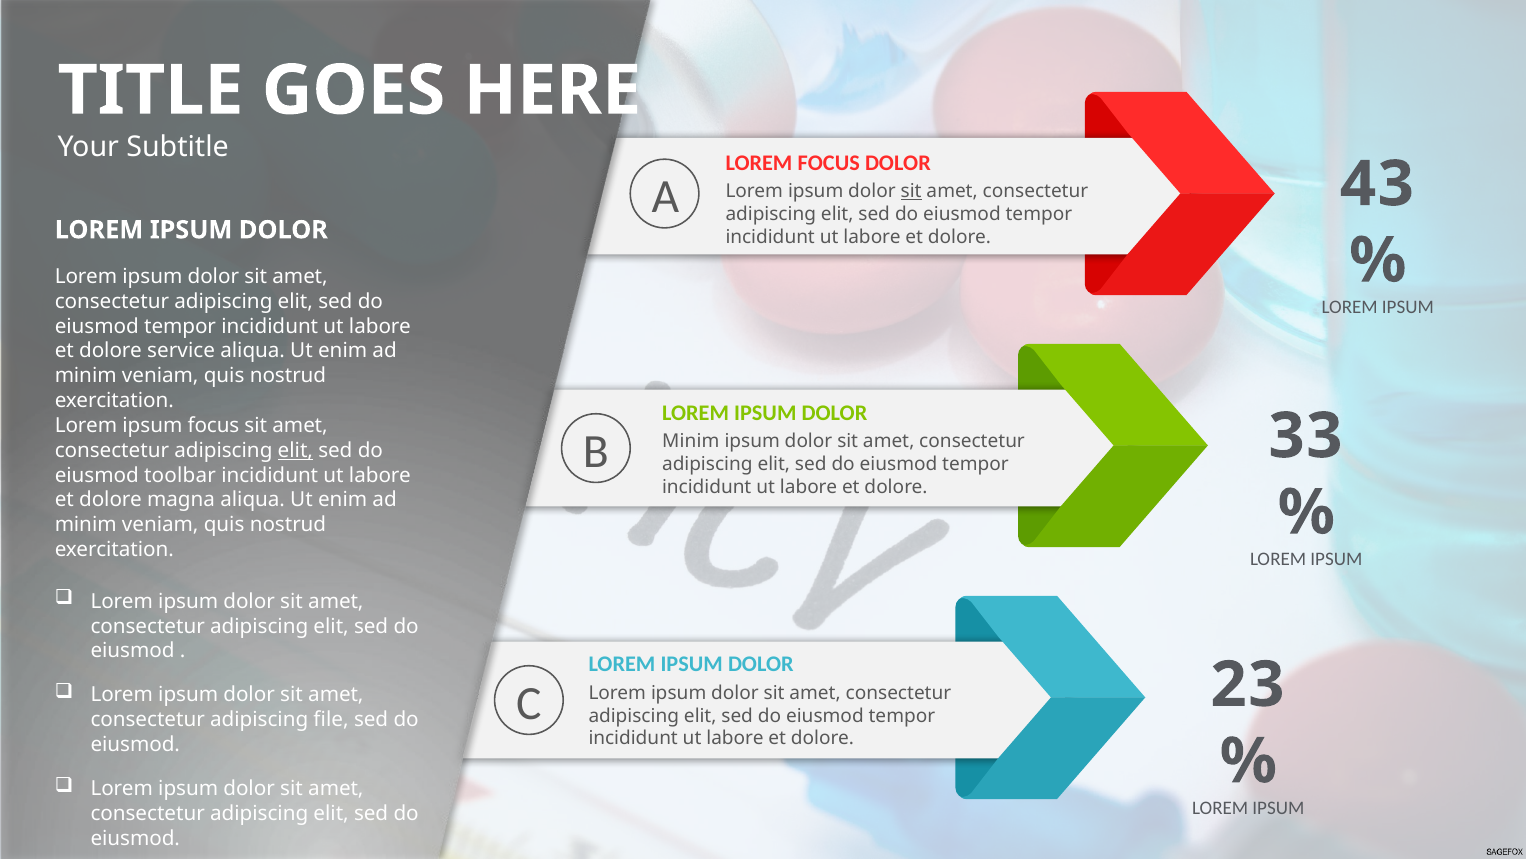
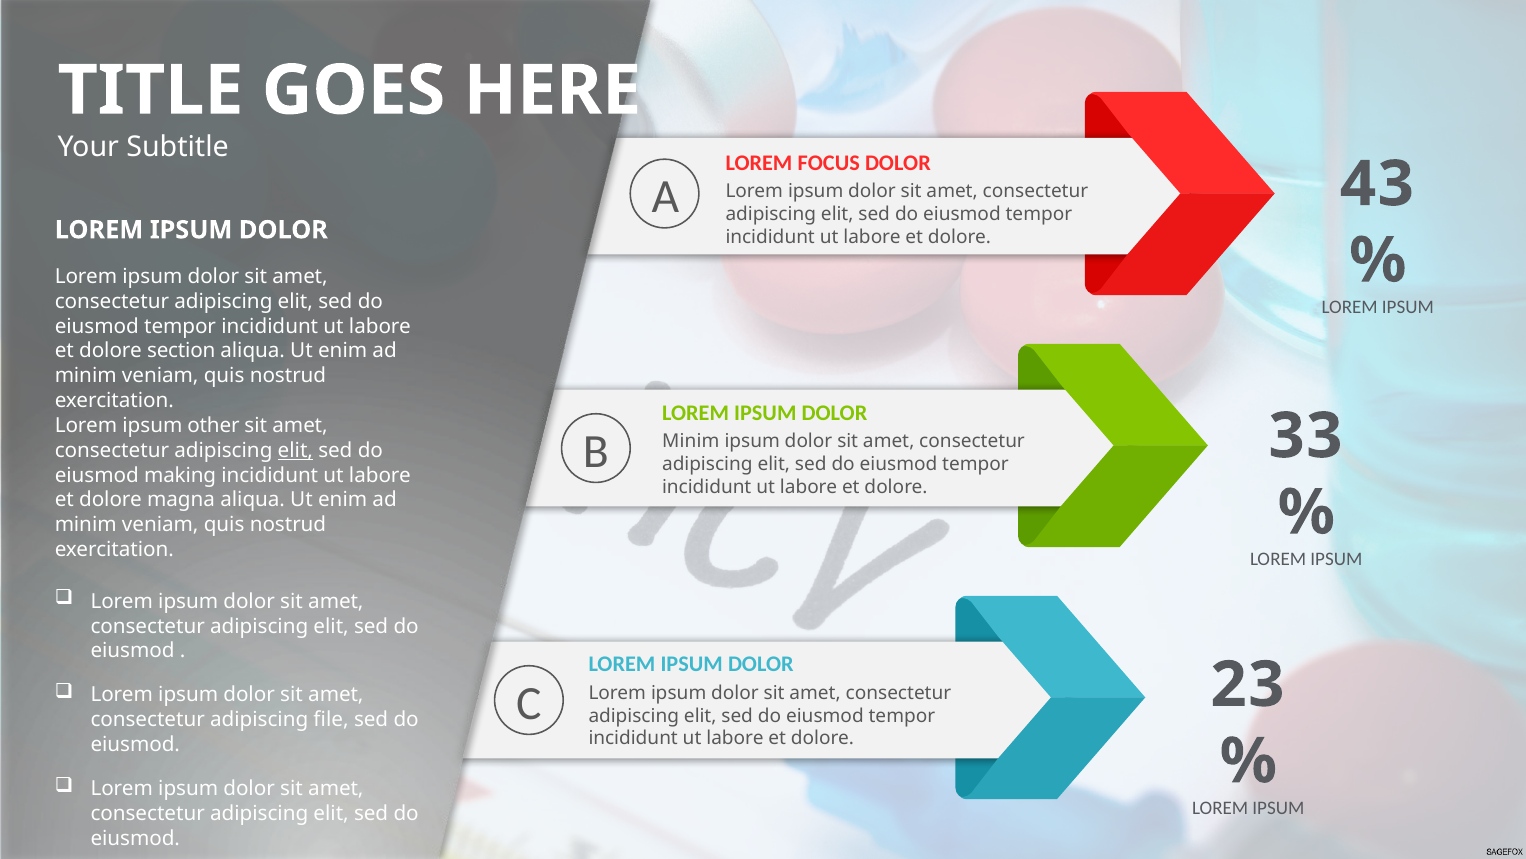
sit underline: present -> none (911, 191)
service: service -> section (181, 351)
ipsum focus: focus -> other (213, 425)
toolbar: toolbar -> making (180, 475)
